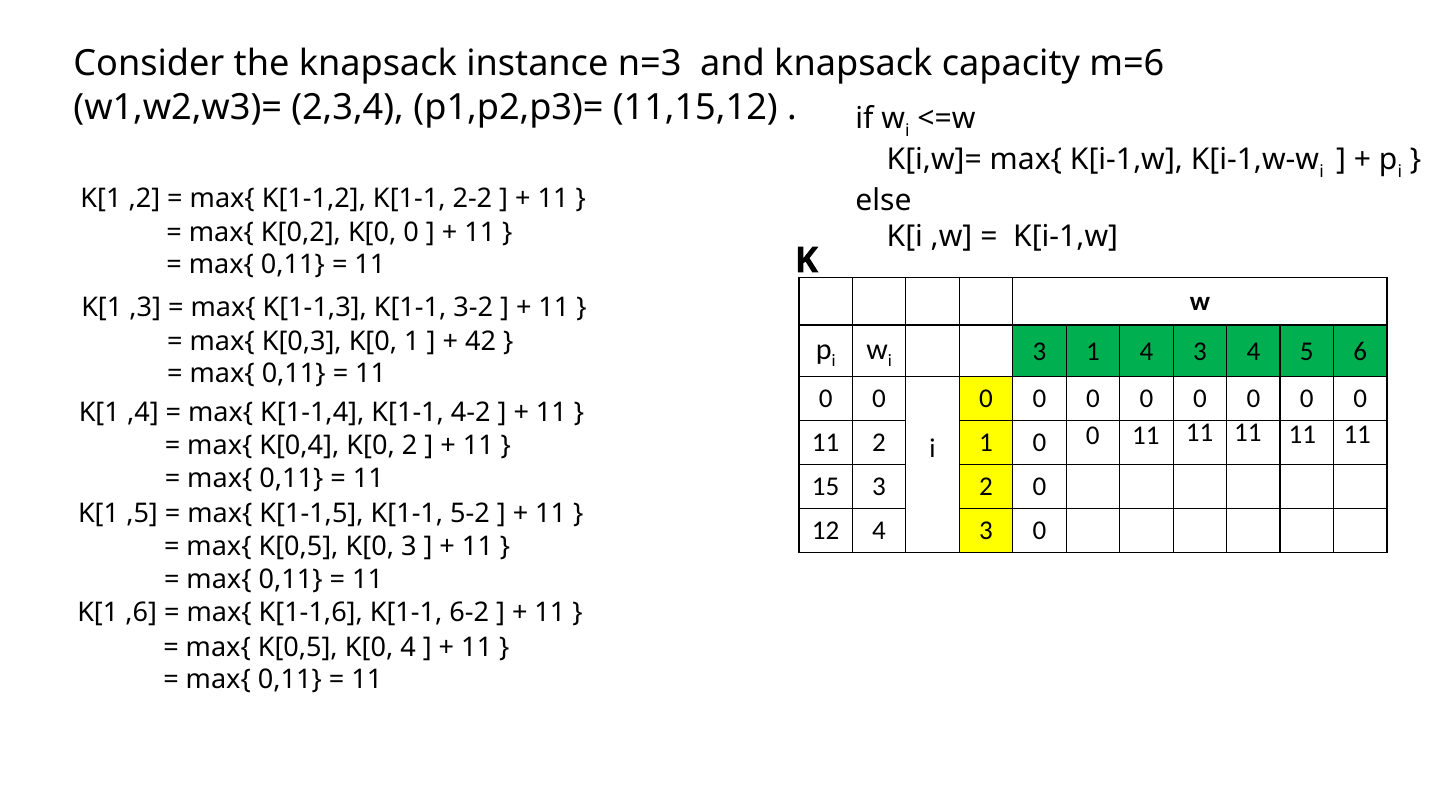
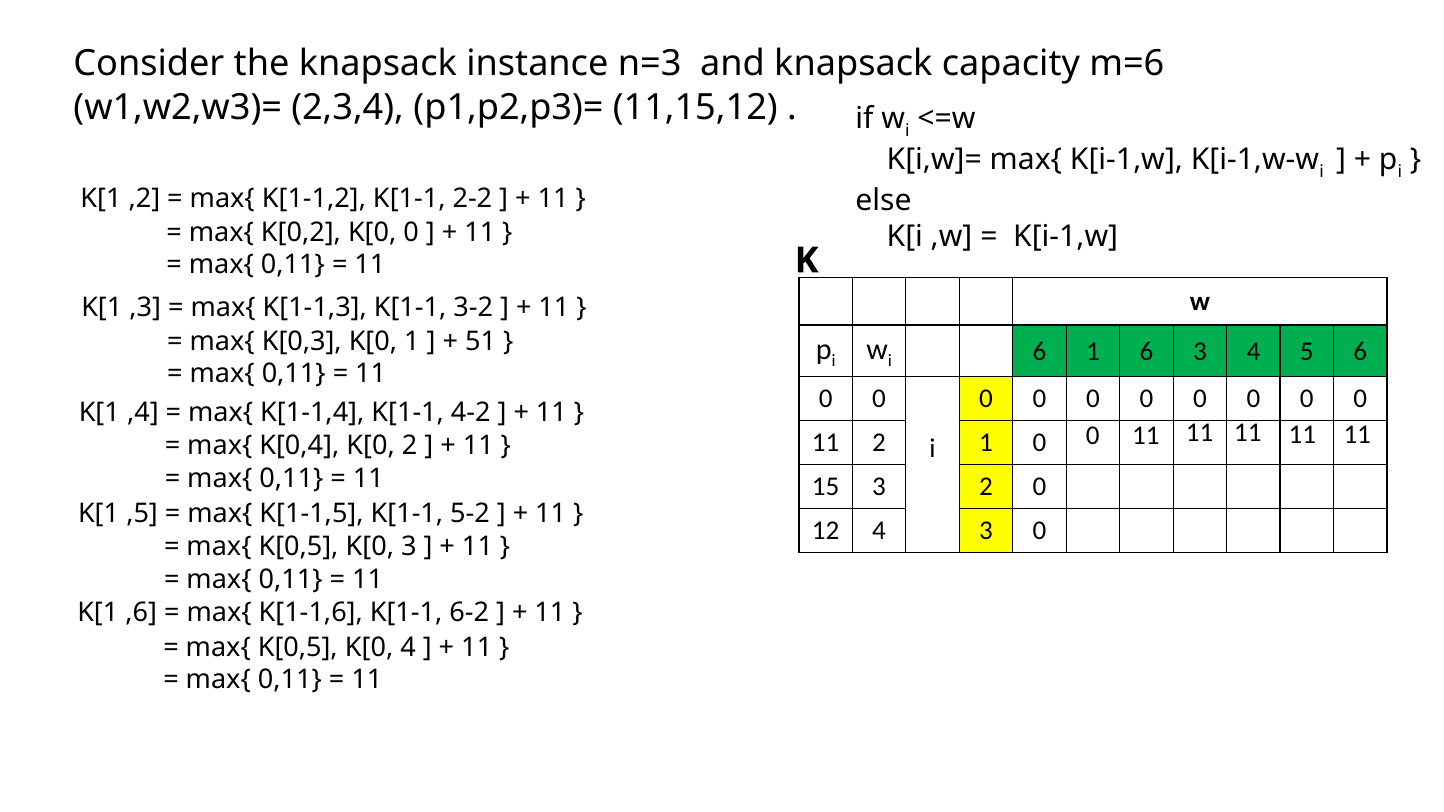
42: 42 -> 51 (481, 341)
i 3: 3 -> 6 (1039, 351)
1 4: 4 -> 6 (1146, 351)
